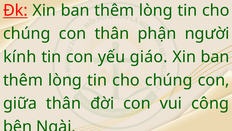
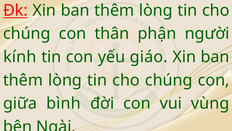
giữa thân: thân -> bình (63, 103)
công: công -> vùng (210, 103)
